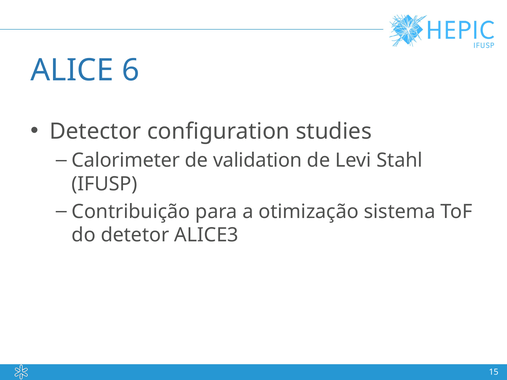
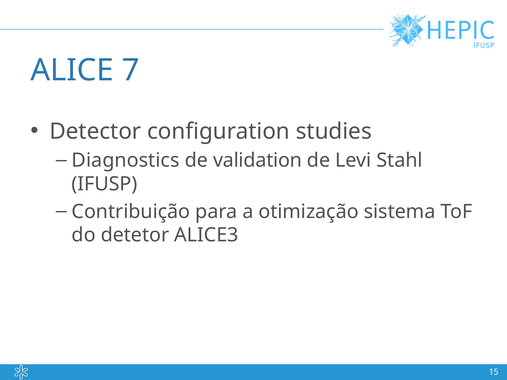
6: 6 -> 7 (131, 70)
Calorimeter: Calorimeter -> Diagnostics (126, 161)
